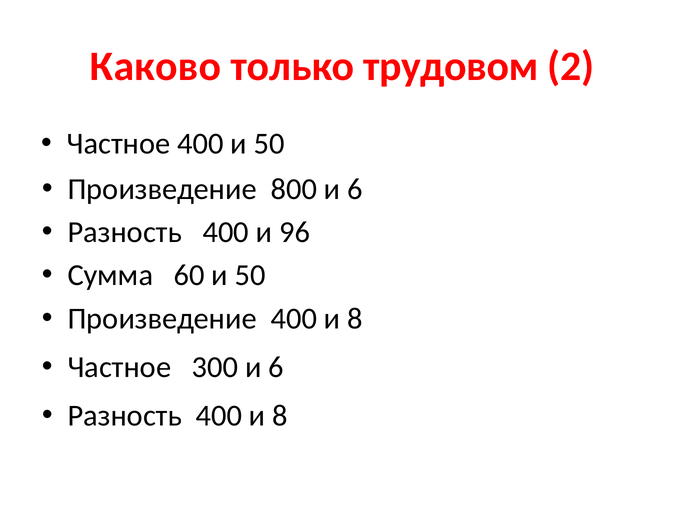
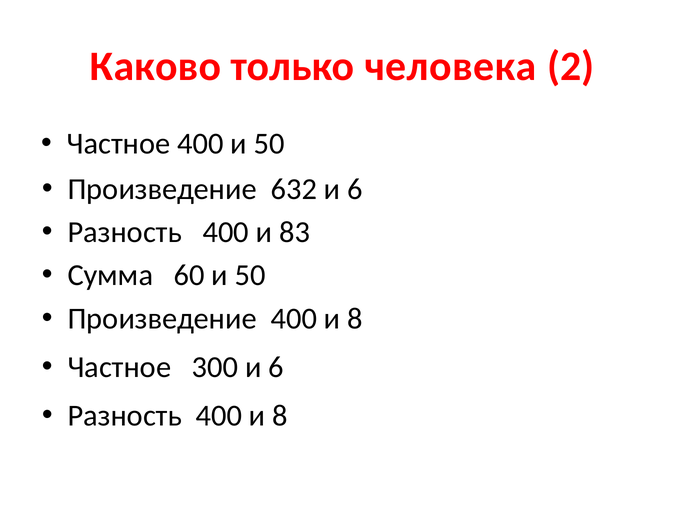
трудовом: трудовом -> человека (450, 66)
800: 800 -> 632 (294, 189)
96: 96 -> 83 (295, 232)
